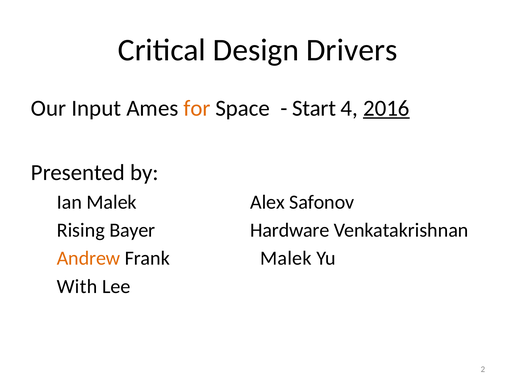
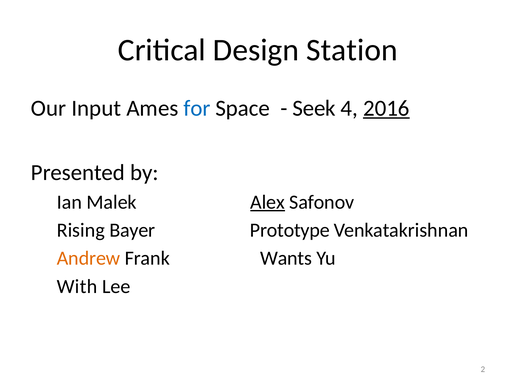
Drivers: Drivers -> Station (352, 50)
for colour: orange -> blue (197, 108)
Start: Start -> Seek (314, 108)
Alex underline: none -> present (268, 202)
Hardware: Hardware -> Prototype (290, 230)
Frank Malek: Malek -> Wants (286, 258)
